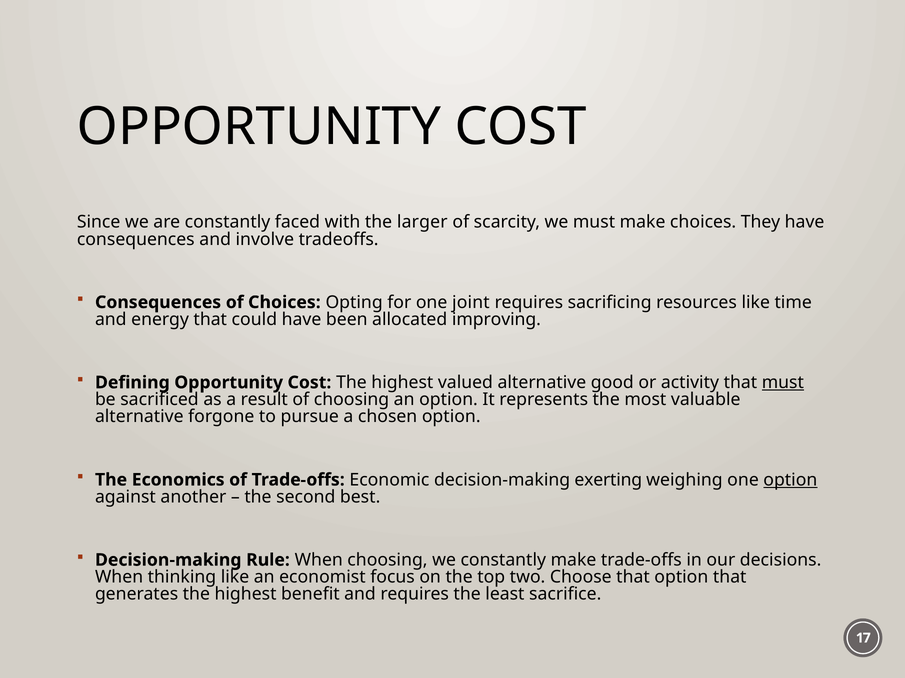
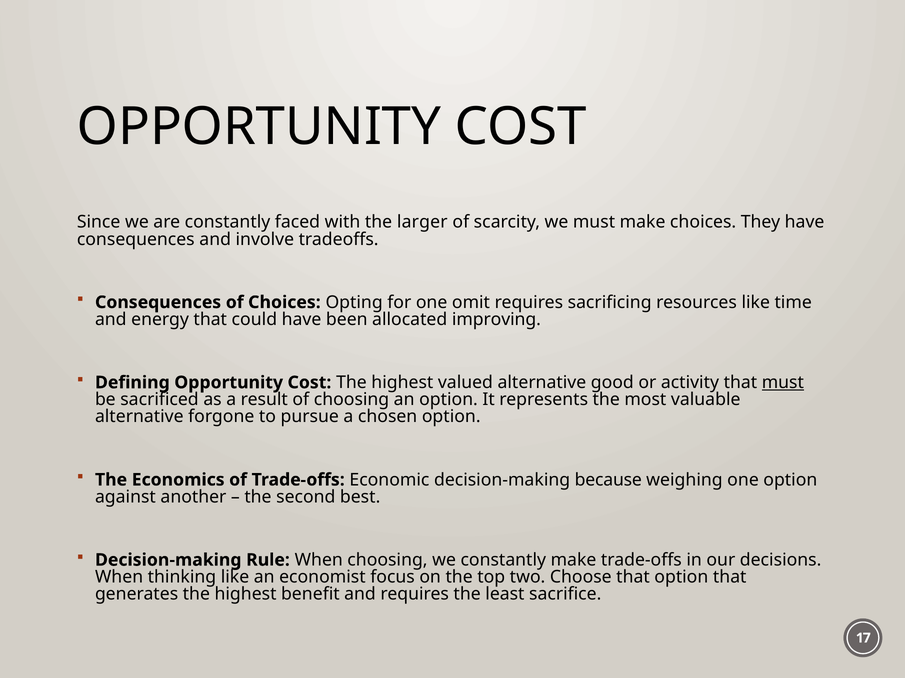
joint: joint -> omit (471, 303)
exerting: exerting -> because (608, 480)
option underline: present -> none (790, 480)
